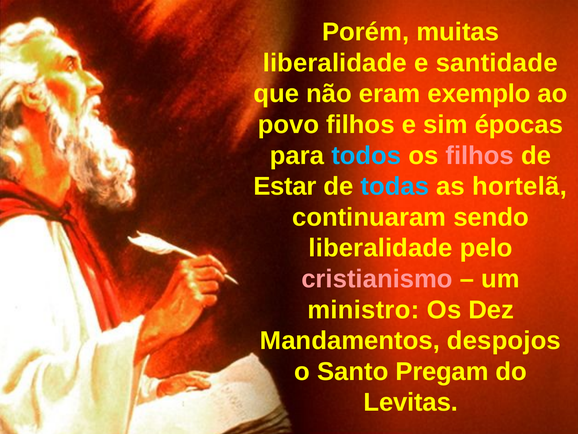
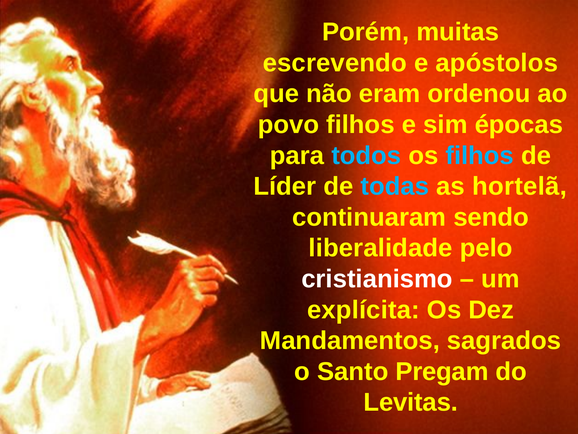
liberalidade: liberalidade -> escrevendo (335, 63)
santidade: santidade -> apóstolos (497, 63)
exemplo: exemplo -> ordenou (479, 94)
filhos colour: pink -> light blue (480, 155)
Estar: Estar -> Líder (285, 186)
cristianismo colour: pink -> white (377, 279)
ministro: ministro -> explícita (363, 310)
despojos: despojos -> sagrados (504, 340)
